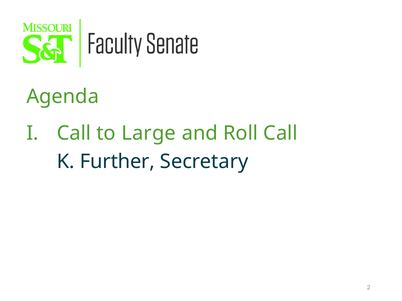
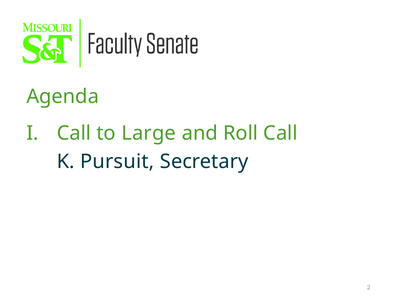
Further: Further -> Pursuit (117, 162)
